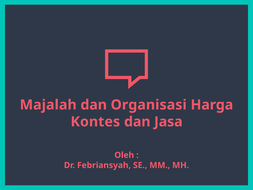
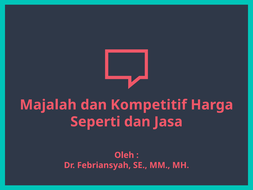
Organisasi: Organisasi -> Kompetitif (149, 105)
Kontes: Kontes -> Seperti (95, 122)
